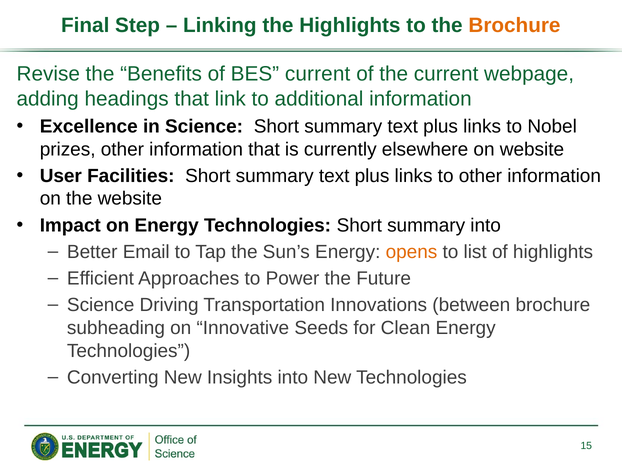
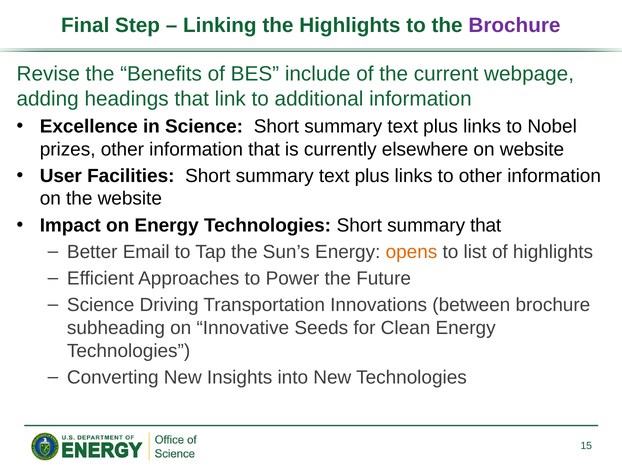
Brochure colour: orange -> purple (514, 25)
BES current: current -> include (318, 74)
summary into: into -> that (486, 225)
